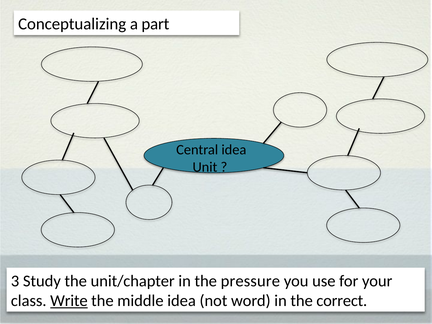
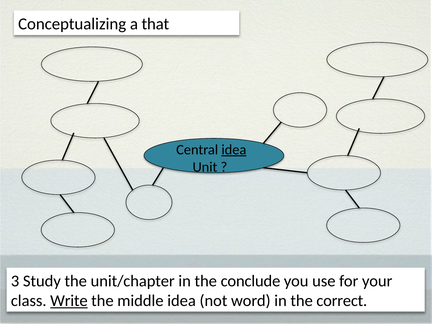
part: part -> that (155, 24)
idea underline: none -> present (234, 150)
pressure: pressure -> conclude (250, 281)
